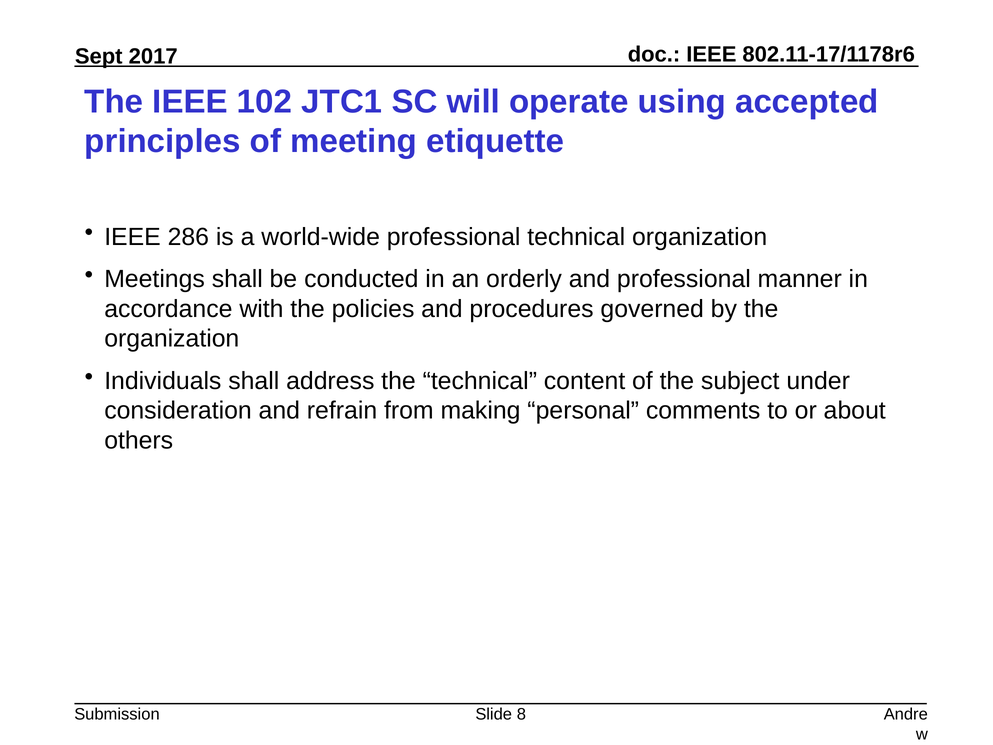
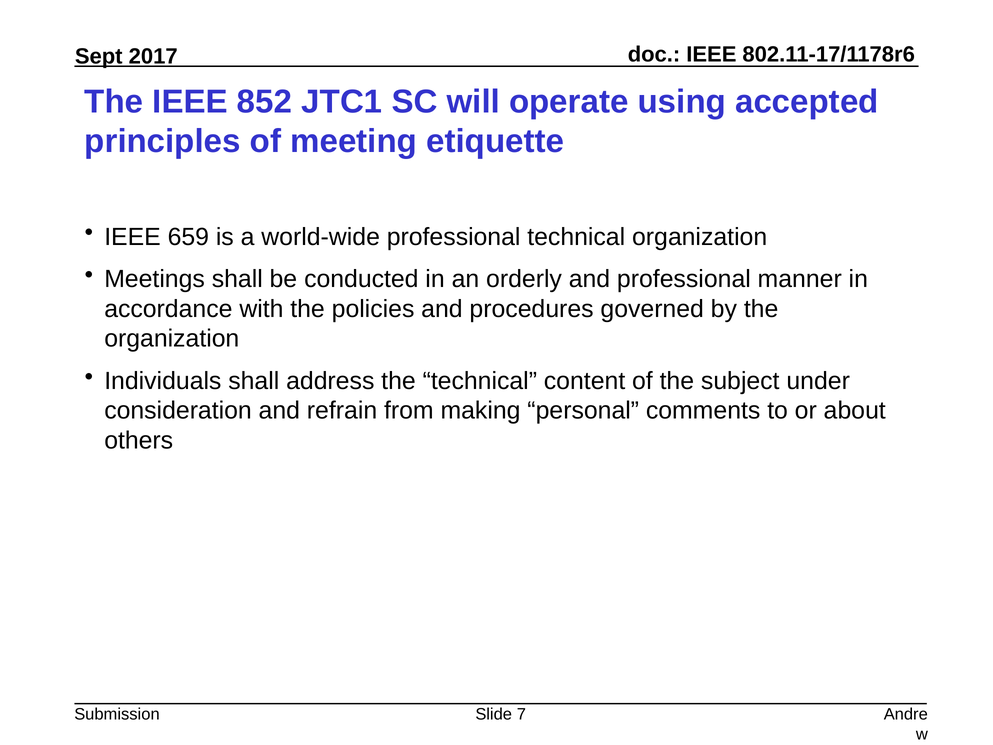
102: 102 -> 852 (265, 102)
286: 286 -> 659 (188, 237)
8: 8 -> 7 (521, 714)
